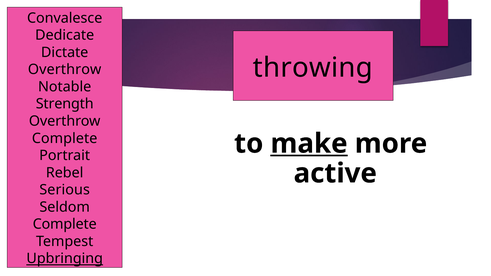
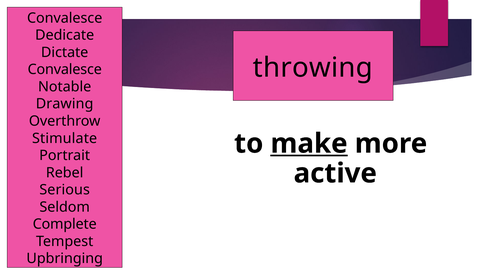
Overthrow: Overthrow -> Convalesce (65, 70)
Strength: Strength -> Drawing (65, 104)
Complete: Complete -> Stimulate (65, 138)
Upbringing underline: present -> none (65, 259)
